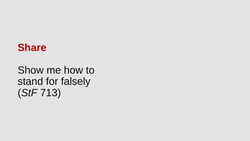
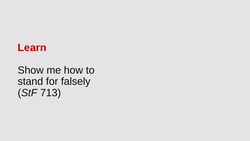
Share: Share -> Learn (32, 48)
